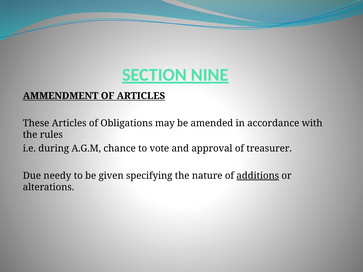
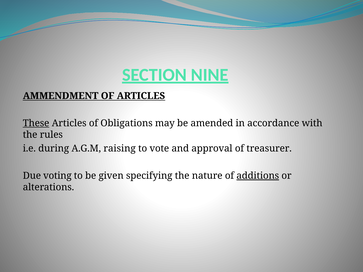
These underline: none -> present (36, 123)
chance: chance -> raising (120, 149)
needy: needy -> voting (57, 176)
